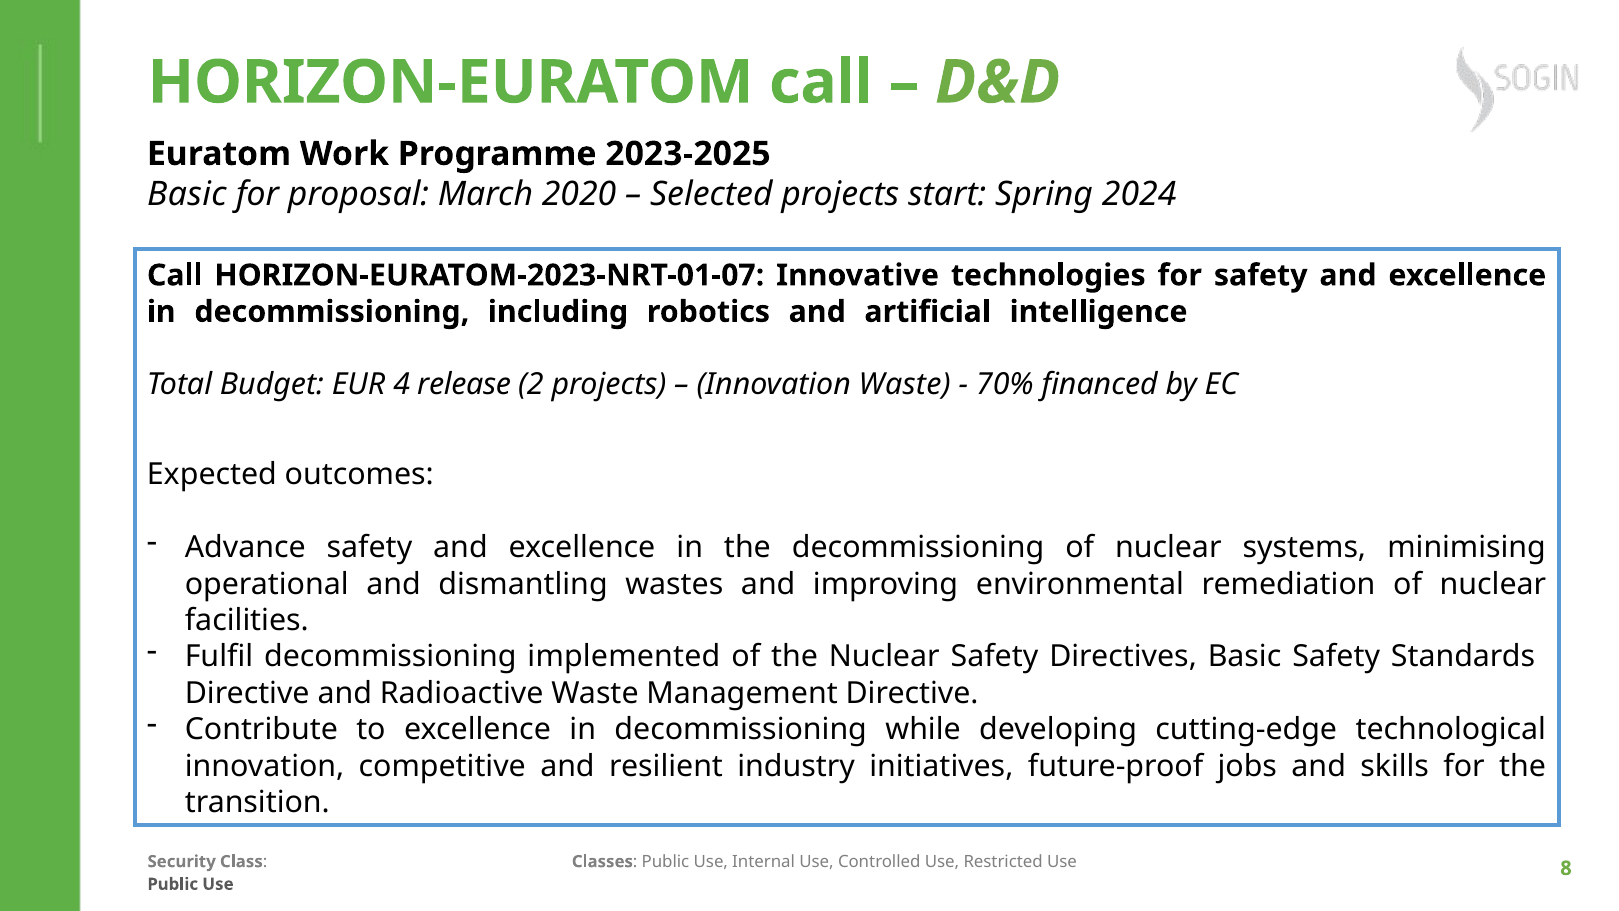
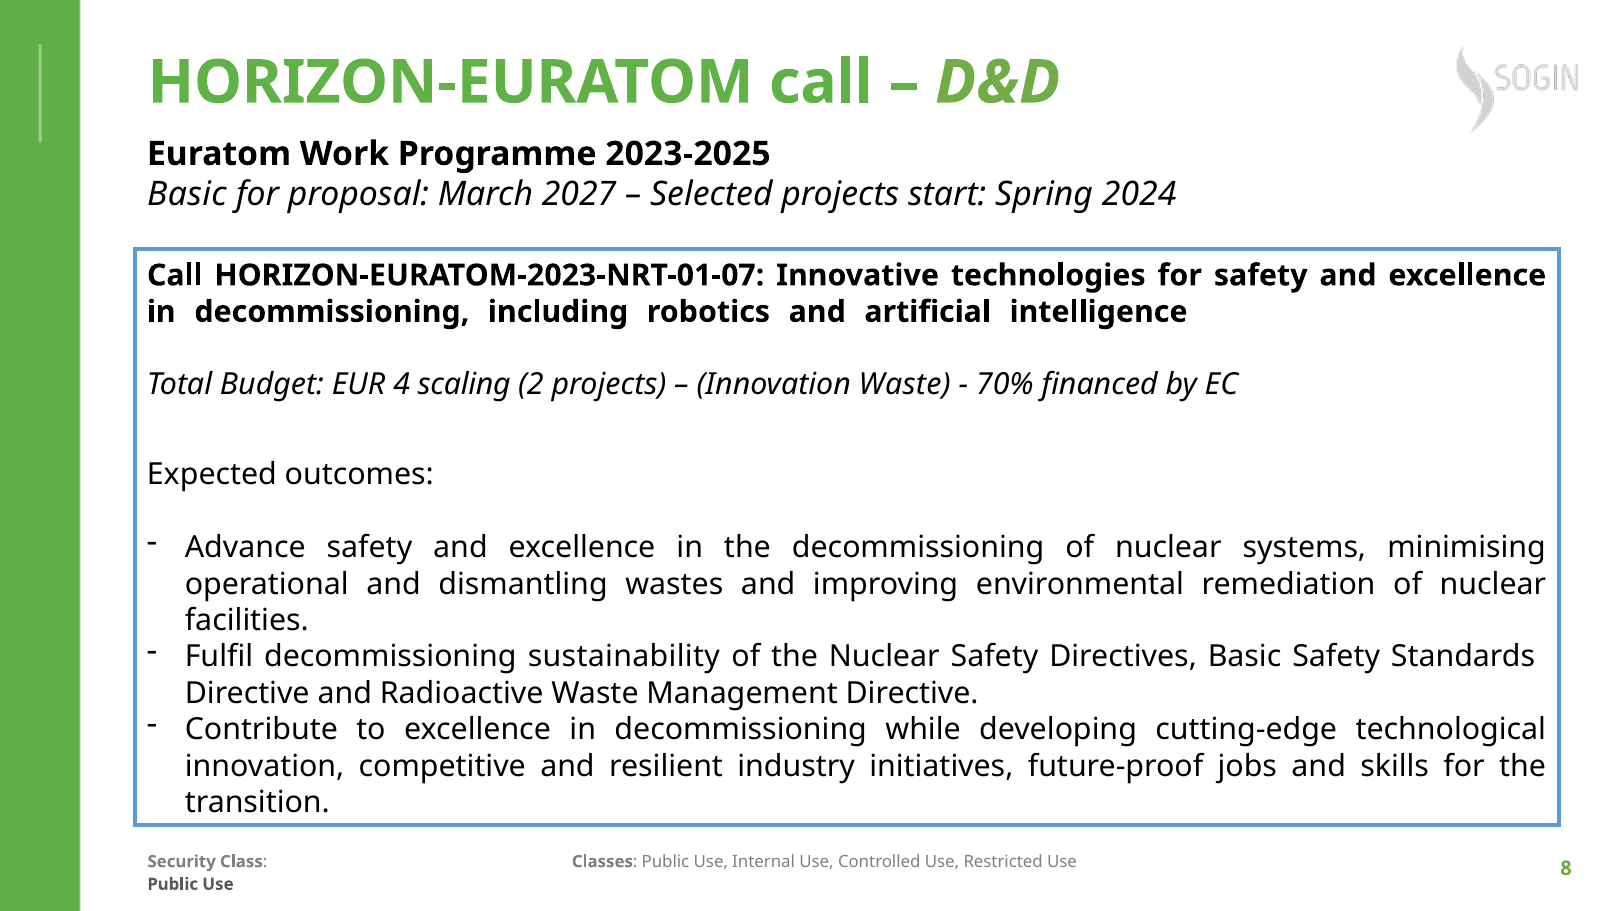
2020: 2020 -> 2027 (579, 194)
release: release -> scaling (464, 385)
implemented: implemented -> sustainability (624, 657)
